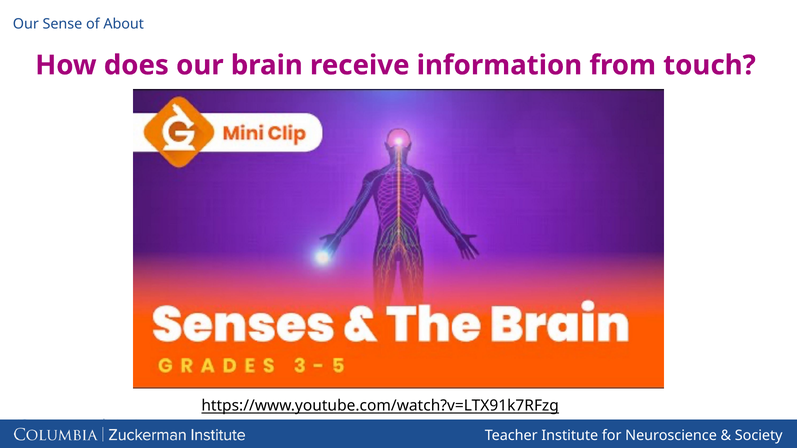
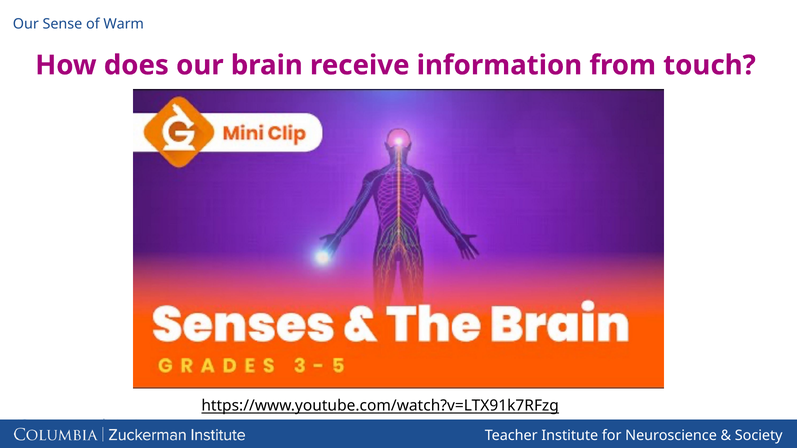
About: About -> Warm (124, 24)
